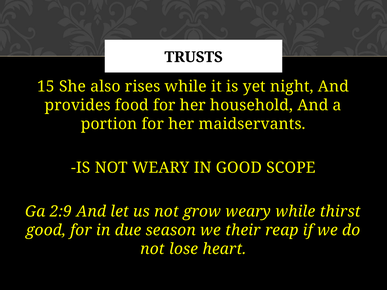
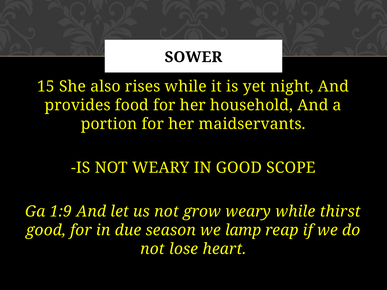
TRUSTS: TRUSTS -> SOWER (193, 57)
2:9: 2:9 -> 1:9 (61, 212)
their: their -> lamp (243, 230)
